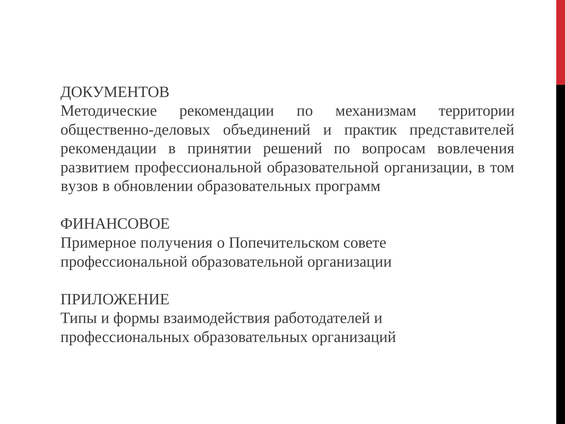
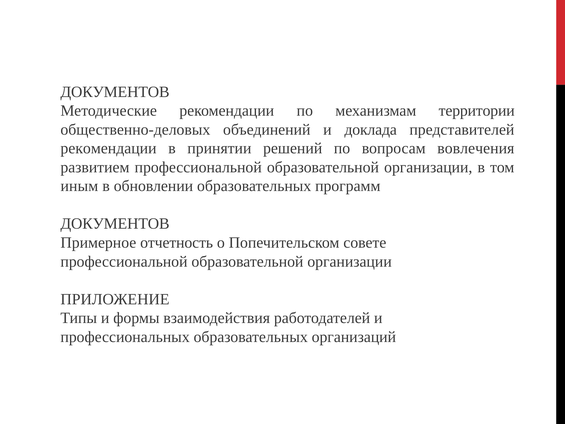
практик: практик -> доклада (371, 129)
вузов: вузов -> иным (79, 186)
ФИНАНСОВОЕ: ФИНАНСОВОЕ -> ДОКУМЕНТОВ (115, 224)
получения: получения -> отчетность (177, 243)
